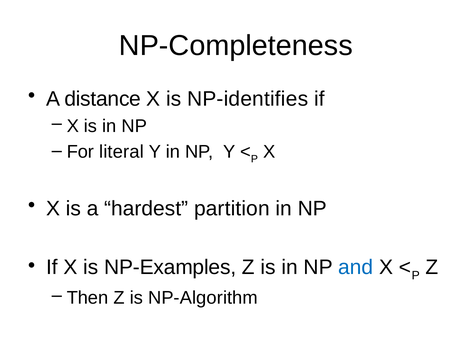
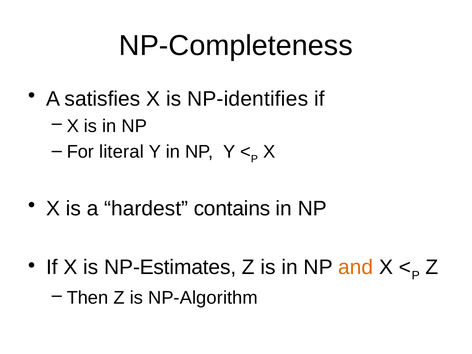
distance: distance -> satisfies (103, 99)
partition: partition -> contains (232, 209)
NP-Examples: NP-Examples -> NP-Estimates (170, 267)
and colour: blue -> orange (356, 267)
